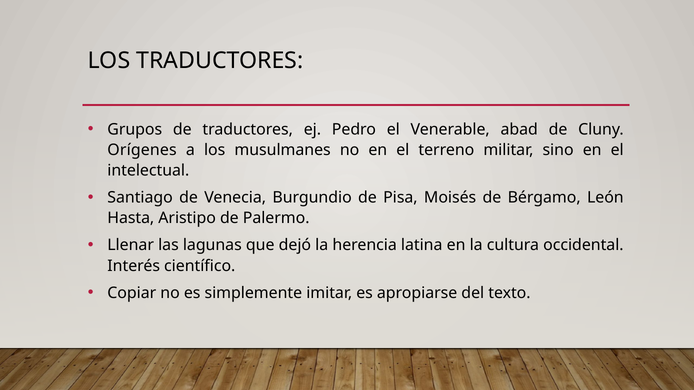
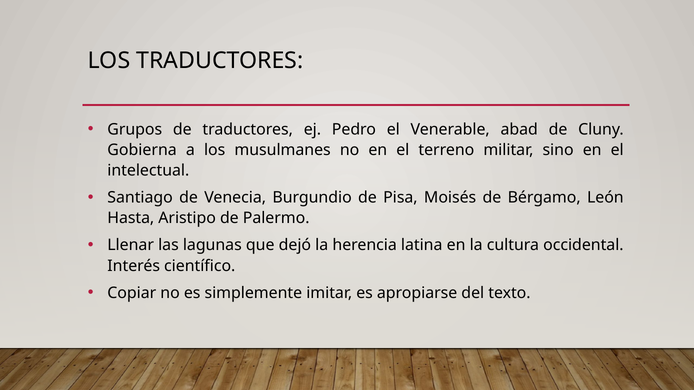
Orígenes: Orígenes -> Gobierna (142, 150)
